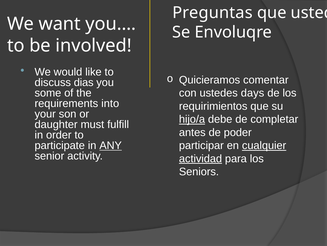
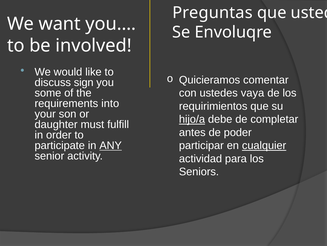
dias: dias -> sign (84, 82)
days: days -> vaya (253, 93)
actividad underline: present -> none (200, 158)
